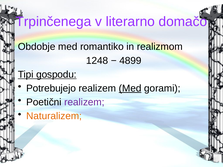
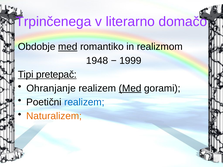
med underline: none -> present (68, 47)
1248: 1248 -> 1948 (97, 61)
4899: 4899 -> 1999 (130, 61)
gospodu: gospodu -> pretepač (56, 75)
Potrebujejo: Potrebujejo -> Ohranjanje (51, 88)
realizem colour: purple -> blue (84, 102)
